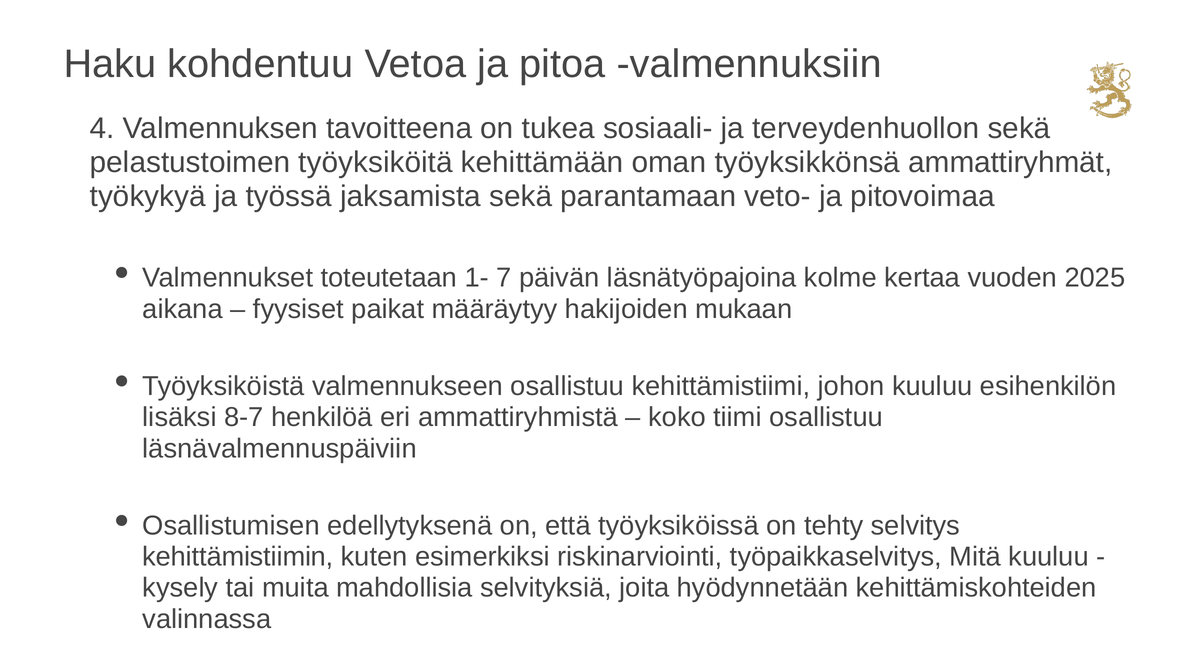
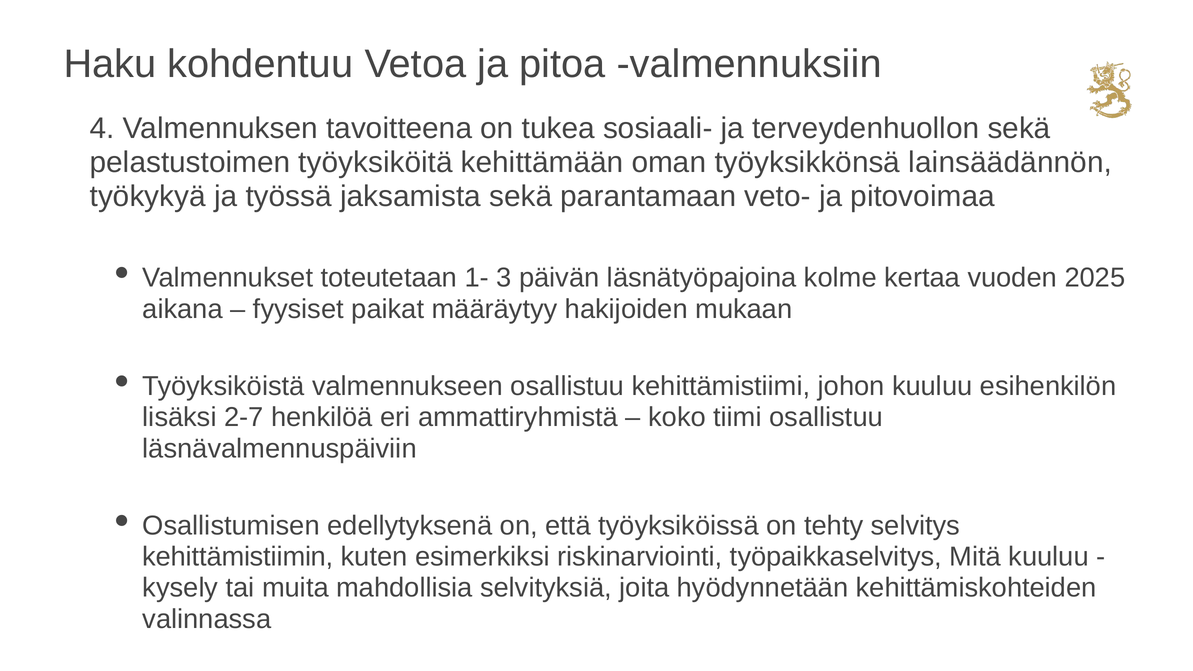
ammattiryhmät: ammattiryhmät -> lainsäädännön (1010, 162)
7: 7 -> 3 (504, 278)
8-7: 8-7 -> 2-7 (244, 417)
